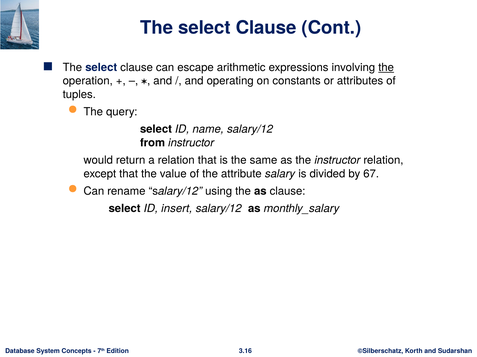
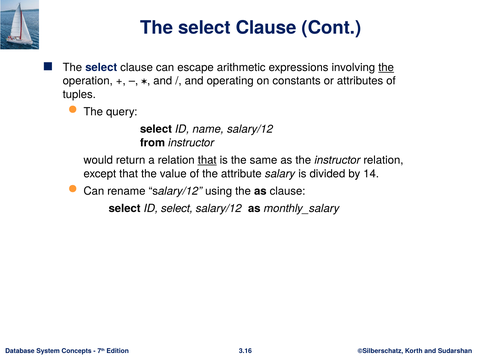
that underline: none -> present (207, 161)
67: 67 -> 14 (371, 174)
ID insert: insert -> select (177, 209)
